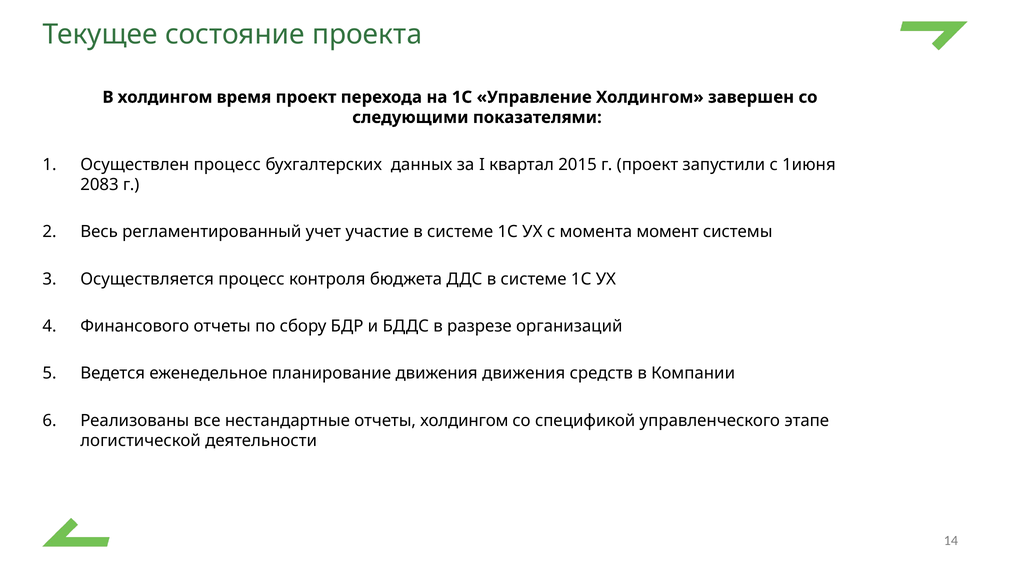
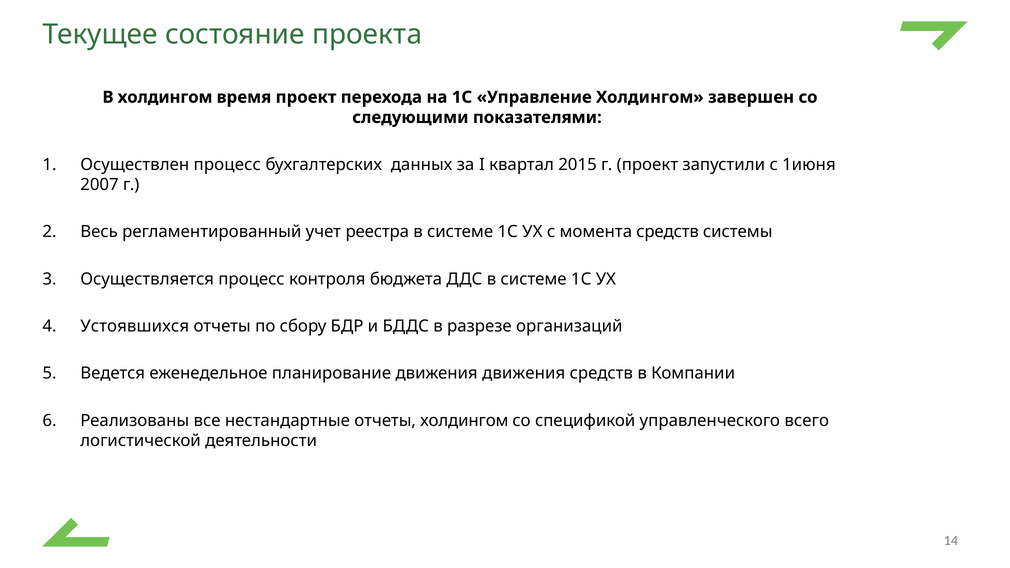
2083: 2083 -> 2007 (99, 185)
участие: участие -> реестра (377, 232)
момента момент: момент -> средств (668, 232)
Финансового: Финансового -> Устоявшихся (135, 326)
этапе: этапе -> всего (807, 421)
